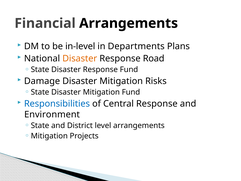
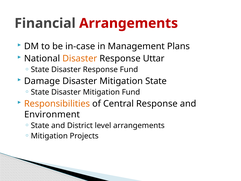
Arrangements colour: black -> red (129, 23)
in-level: in-level -> in-case (80, 46)
Departments: Departments -> Management (136, 46)
Road: Road -> Uttar (154, 58)
Mitigation Risks: Risks -> State (156, 81)
Responsibilities colour: blue -> orange (57, 103)
